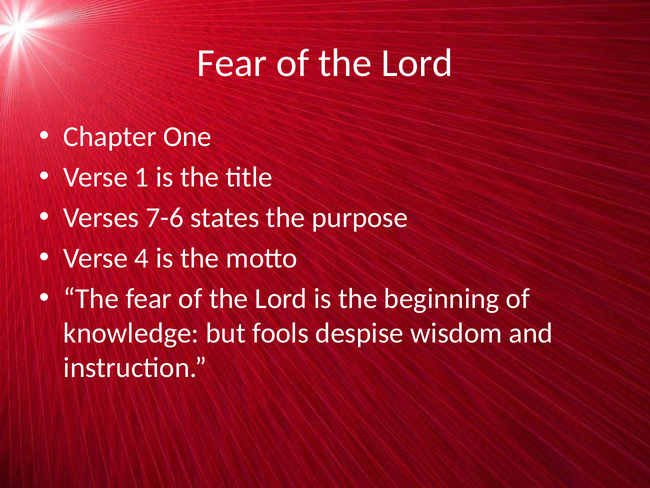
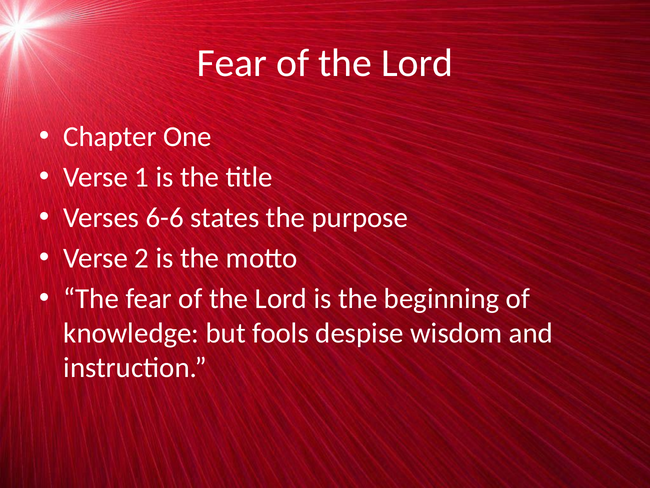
7-6: 7-6 -> 6-6 (165, 217)
4: 4 -> 2 (142, 258)
